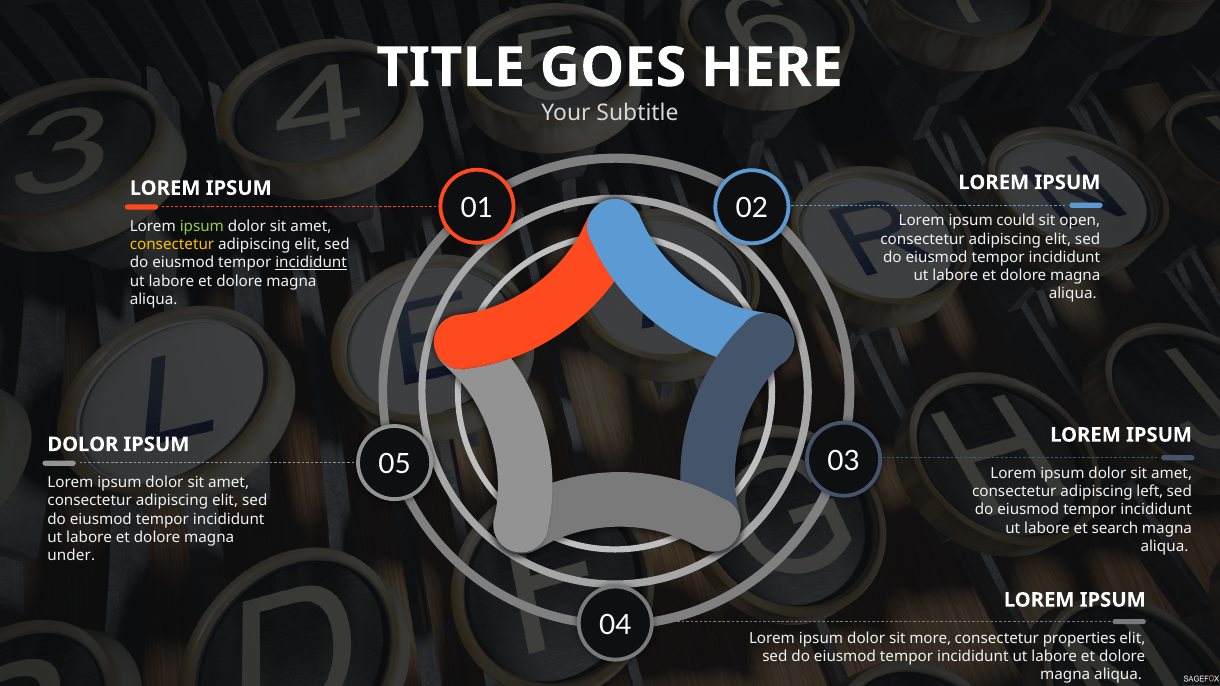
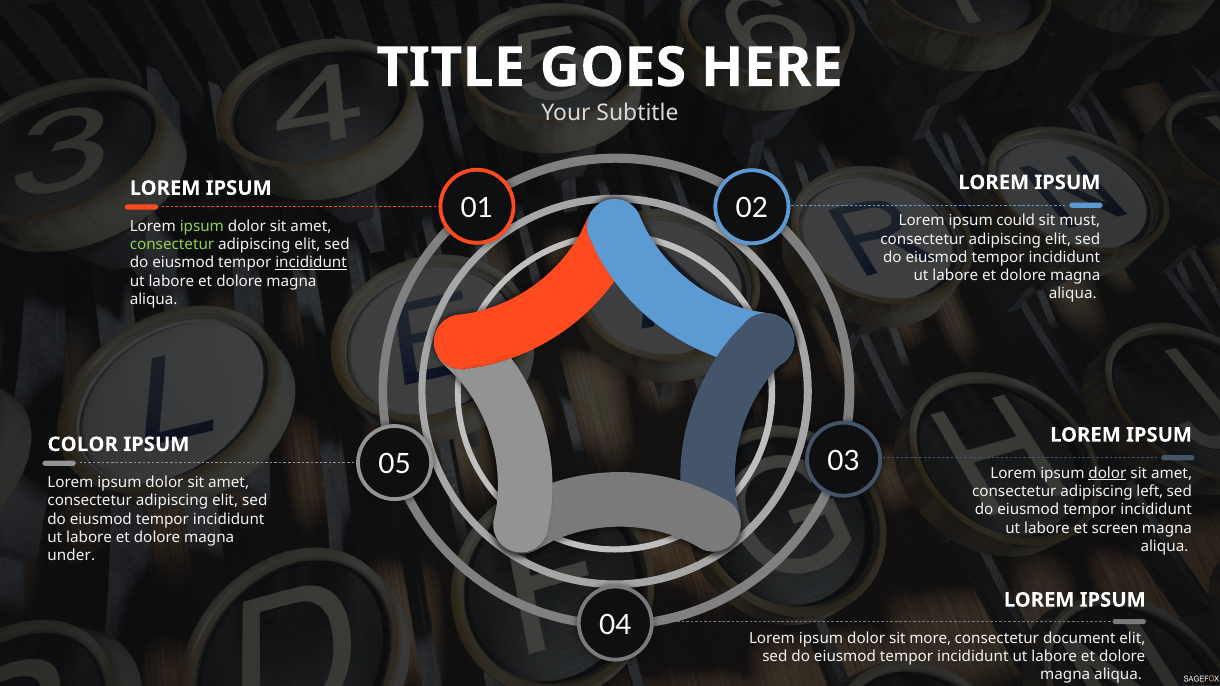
open: open -> must (1080, 221)
consectetur colour: yellow -> light green (172, 245)
DOLOR: DOLOR -> COLOR (83, 445)
dolor underline: none -> present (1107, 473)
search: search -> screen (1115, 528)
properties: properties -> document (1079, 638)
